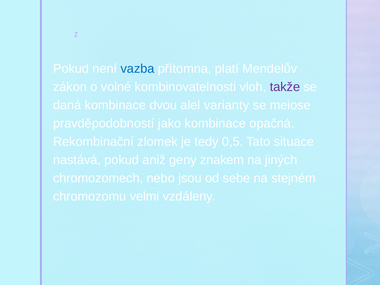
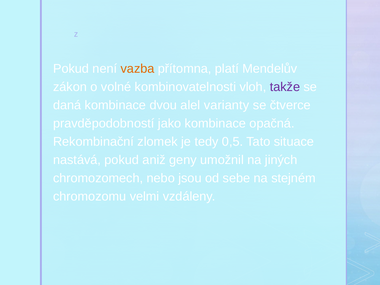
vazba colour: blue -> orange (138, 69)
meiose: meiose -> čtverce (290, 105)
znakem: znakem -> umožnil (222, 160)
